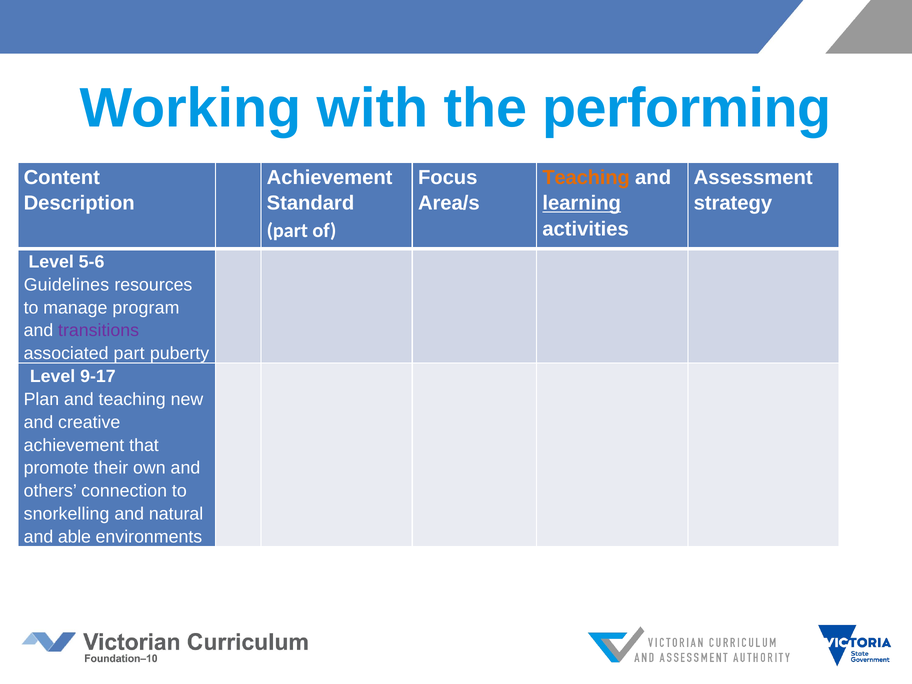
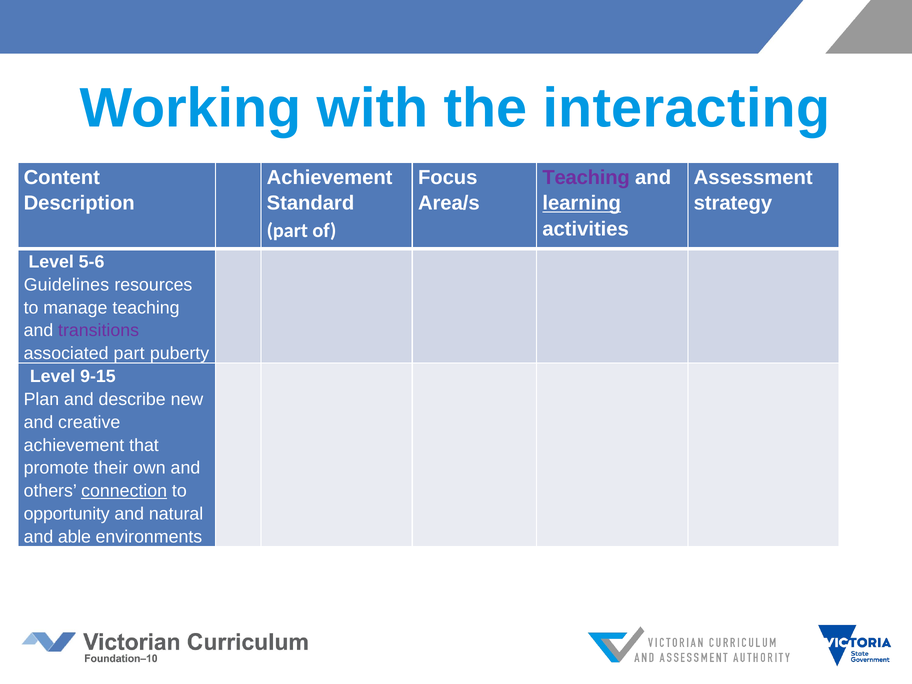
performing: performing -> interacting (686, 108)
Teaching colour: orange -> purple (586, 177)
manage program: program -> teaching (146, 308)
9-17: 9-17 -> 9-15 (98, 376)
and teaching: teaching -> describe (132, 399)
connection underline: none -> present (124, 491)
snorkelling: snorkelling -> opportunity (67, 514)
